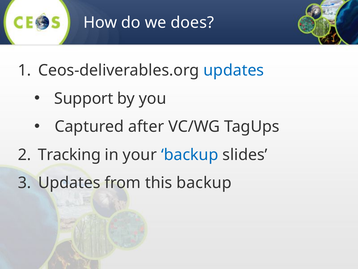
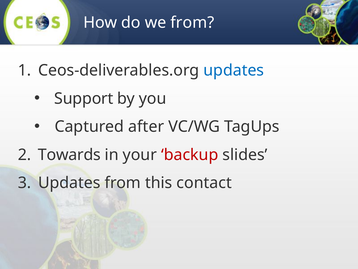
we does: does -> from (192, 23)
Tracking: Tracking -> Towards (69, 154)
backup colour: blue -> red (190, 154)
this backup: backup -> contact (204, 183)
